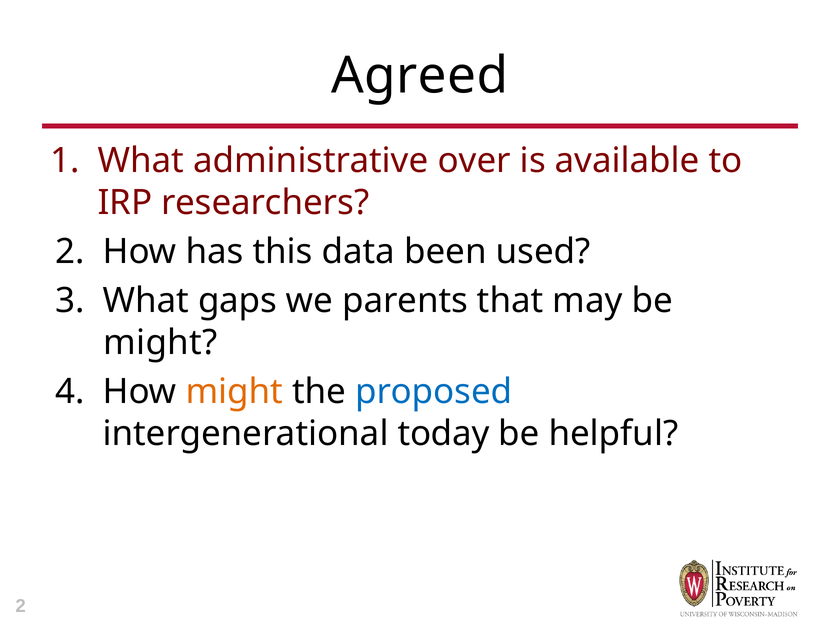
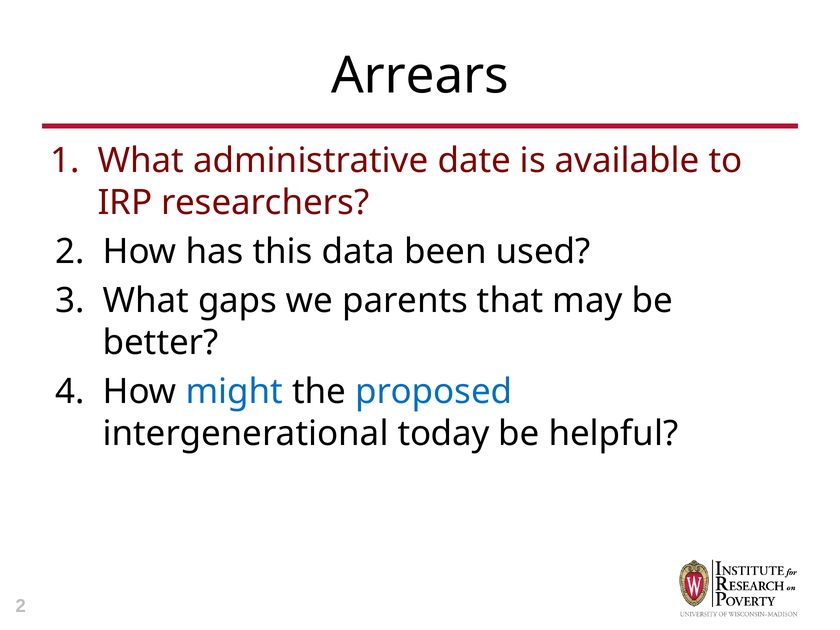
Agreed: Agreed -> Arrears (420, 76)
over: over -> date (474, 161)
might: might -> better (161, 343)
might colour: orange -> blue (234, 392)
